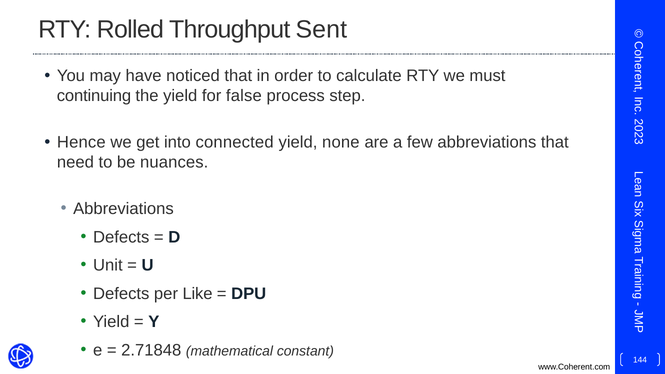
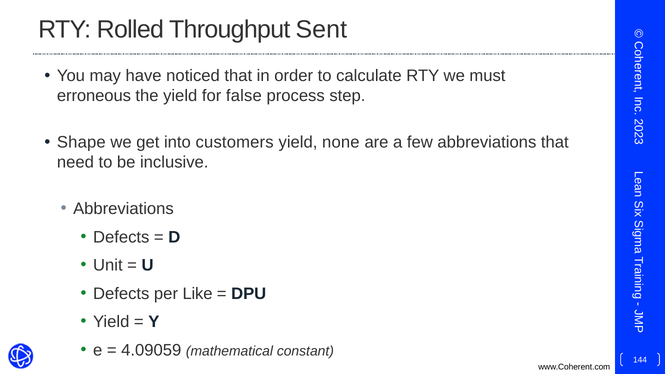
continuing: continuing -> erroneous (94, 96)
Hence: Hence -> Shape (81, 142)
connected: connected -> customers (235, 142)
nuances: nuances -> inclusive (174, 162)
2.71848: 2.71848 -> 4.09059 (151, 350)
